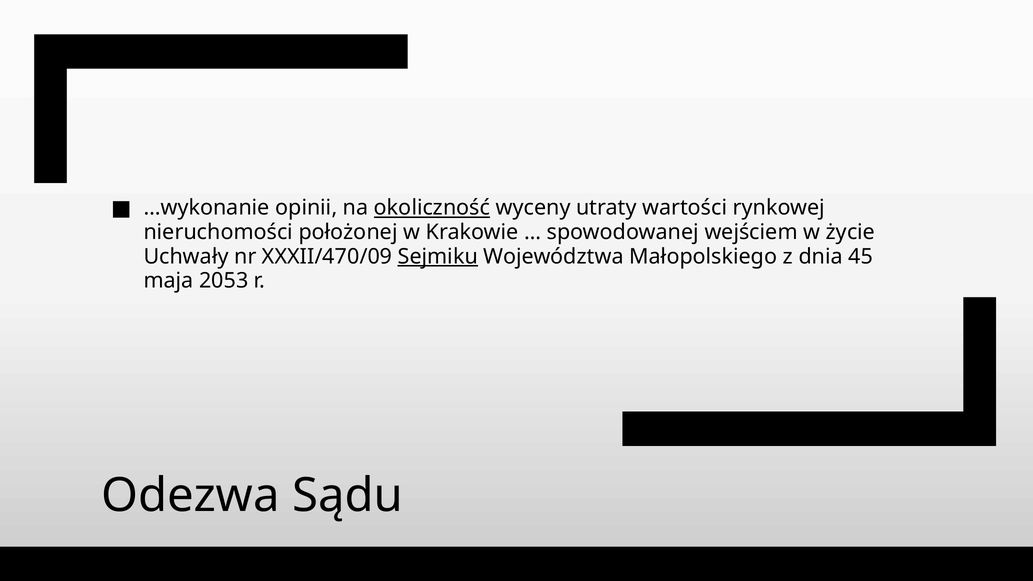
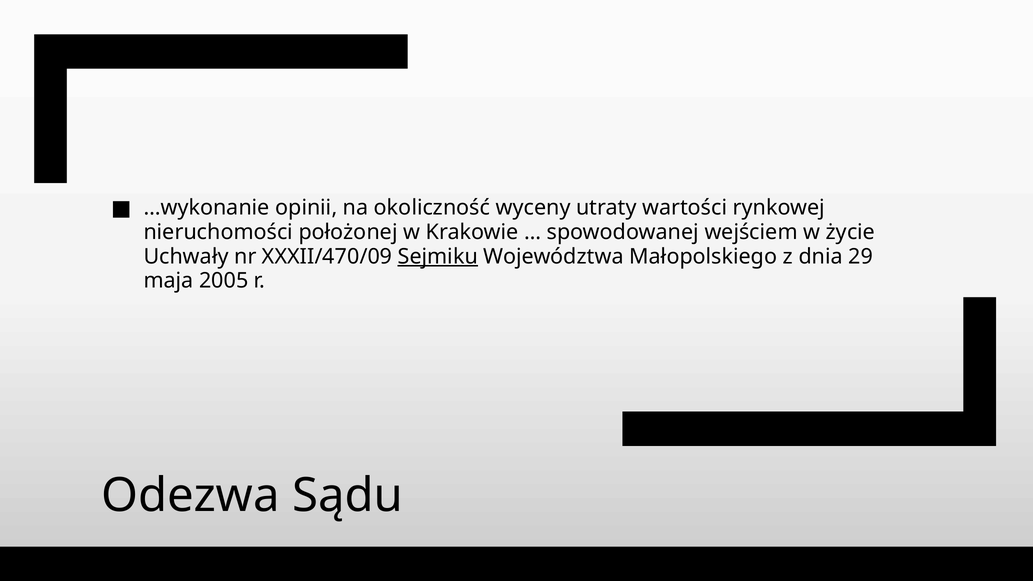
okoliczność underline: present -> none (432, 208)
45: 45 -> 29 (861, 257)
2053: 2053 -> 2005 (224, 281)
